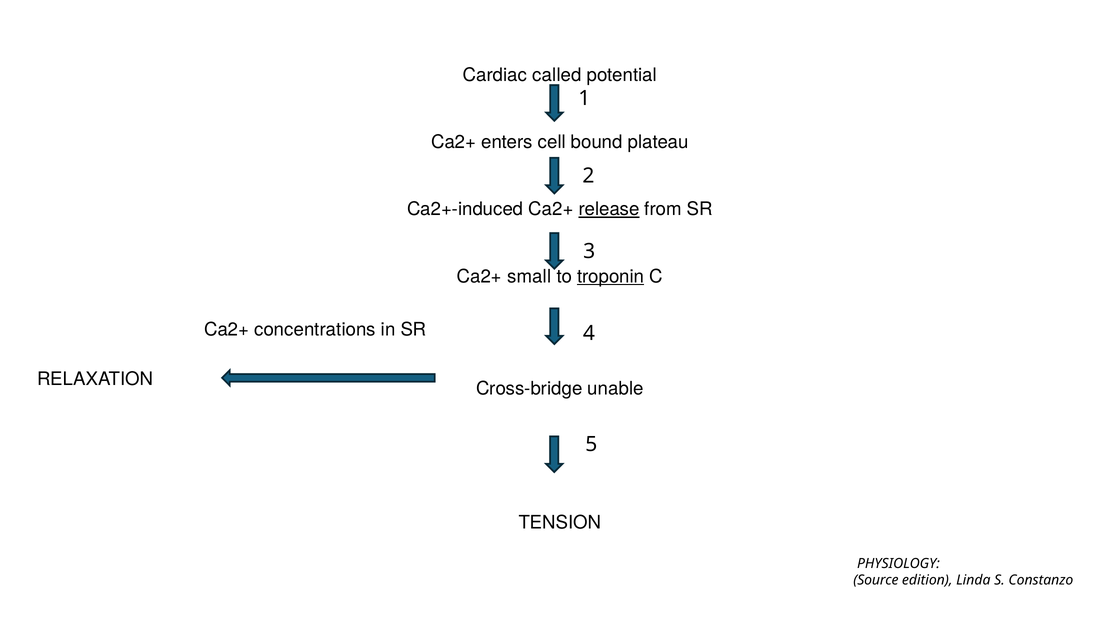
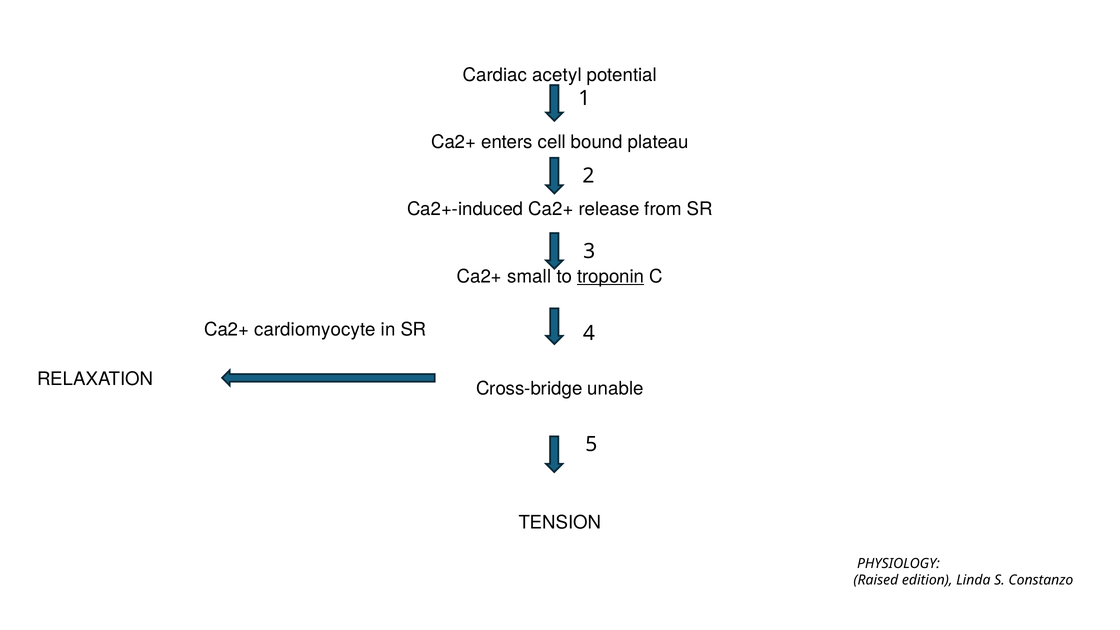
called: called -> acetyl (557, 75)
release underline: present -> none (609, 209)
concentrations: concentrations -> cardiomyocyte (315, 329)
Source: Source -> Raised (876, 580)
